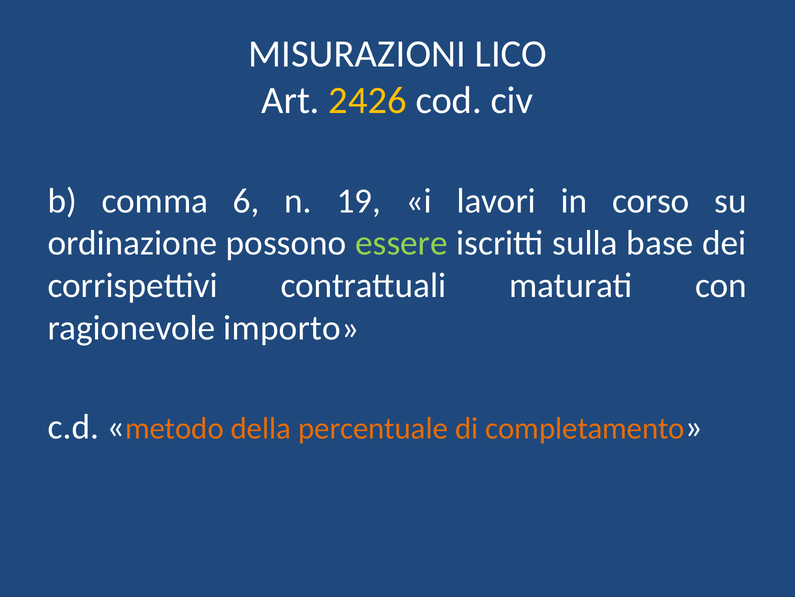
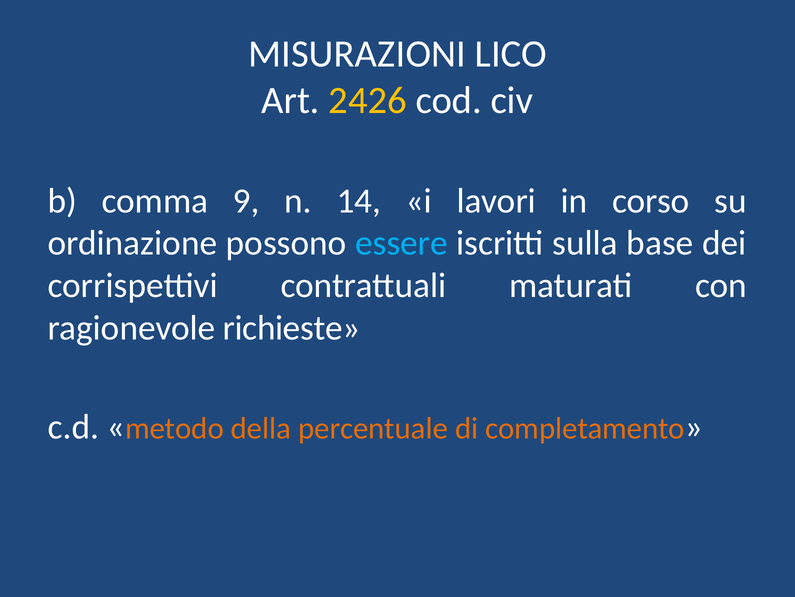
6: 6 -> 9 (246, 201)
19: 19 -> 14 (359, 201)
essere colour: light green -> light blue (401, 243)
importo: importo -> richieste (292, 328)
